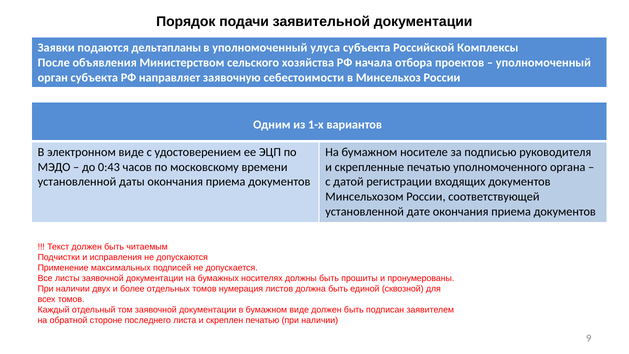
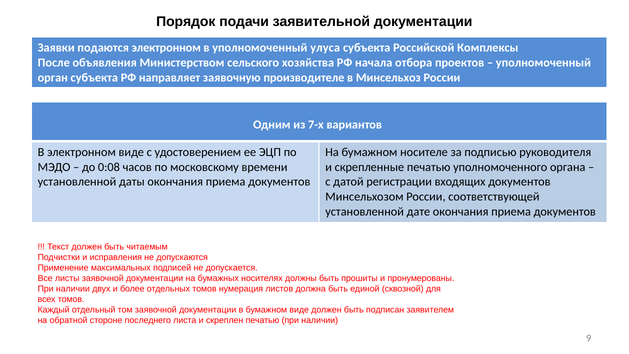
подаются дельтапланы: дельтапланы -> электронном (166, 48)
себестоимости: себестоимости -> производителе (304, 78)
1-х: 1-х -> 7-х (316, 125)
0:43: 0:43 -> 0:08 (109, 167)
